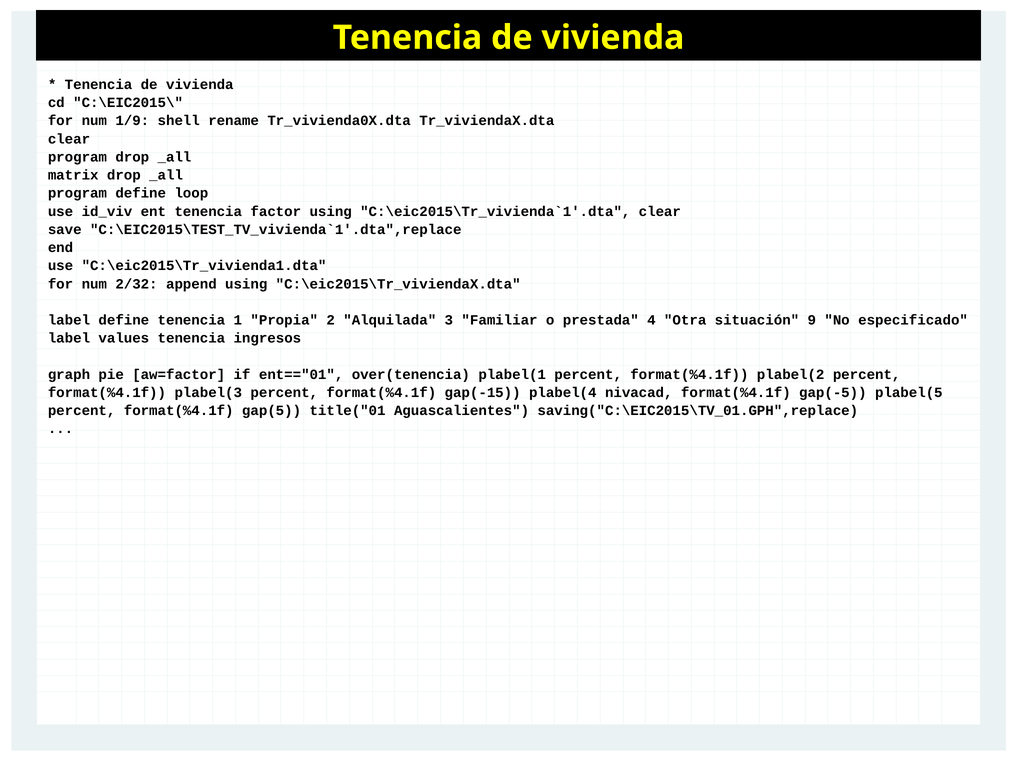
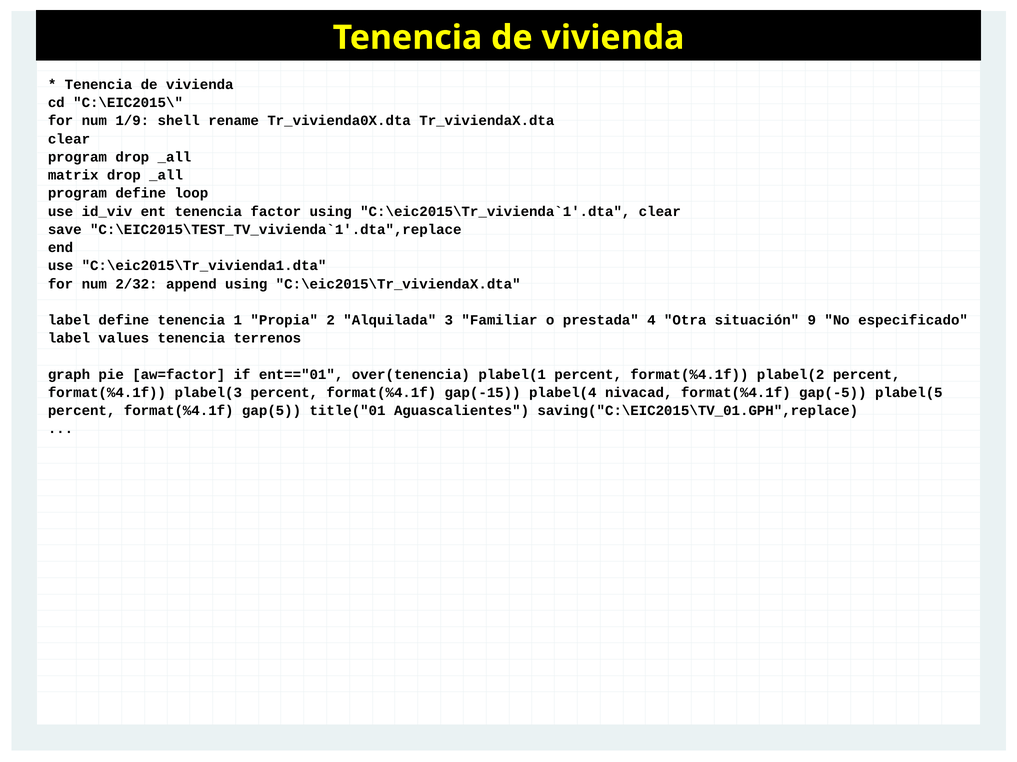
ingresos: ingresos -> terrenos (267, 339)
